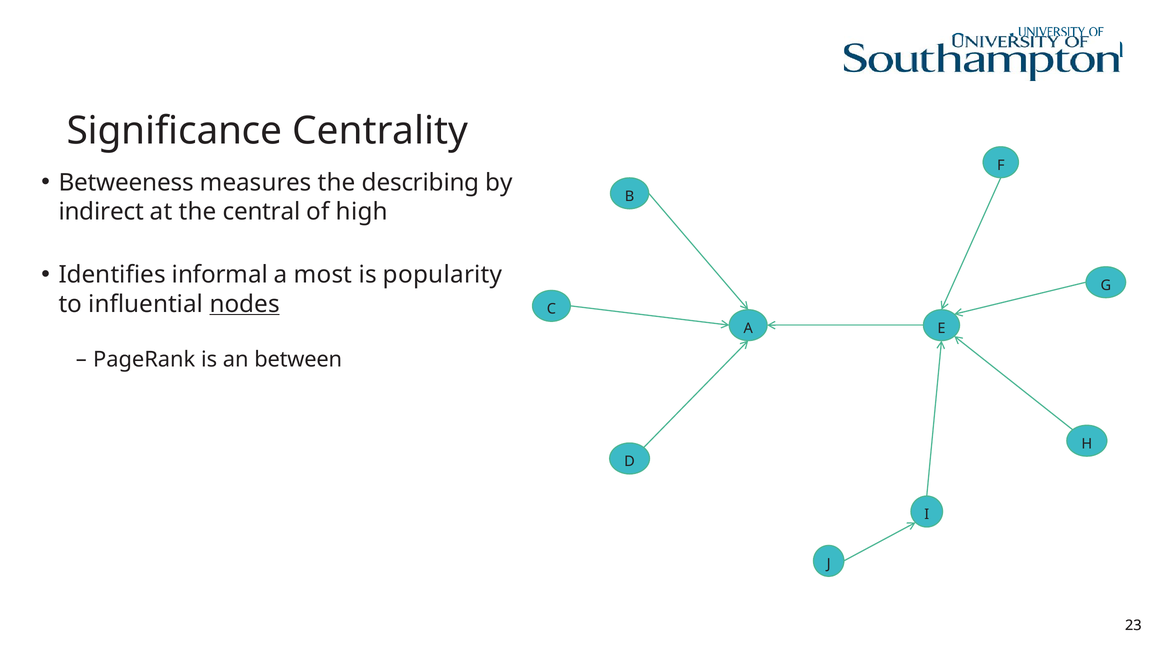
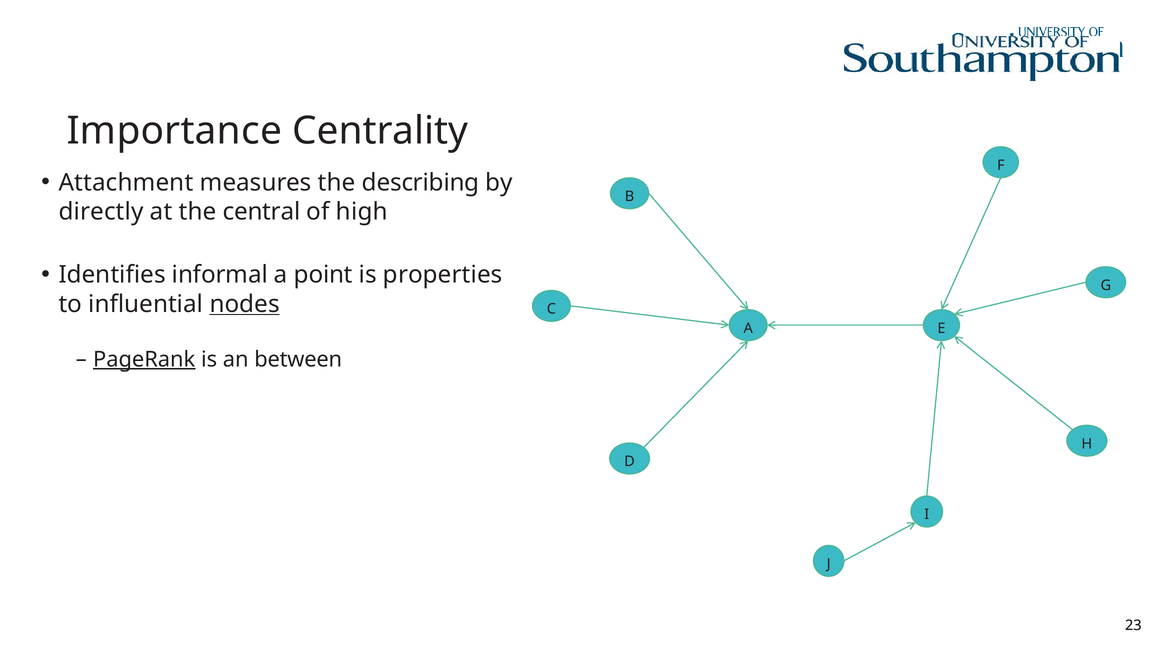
Significance: Significance -> Importance (174, 131)
Betweeness: Betweeness -> Attachment (126, 183)
indirect: indirect -> directly (101, 212)
most: most -> point (323, 275)
popularity: popularity -> properties (443, 275)
PageRank underline: none -> present (144, 360)
